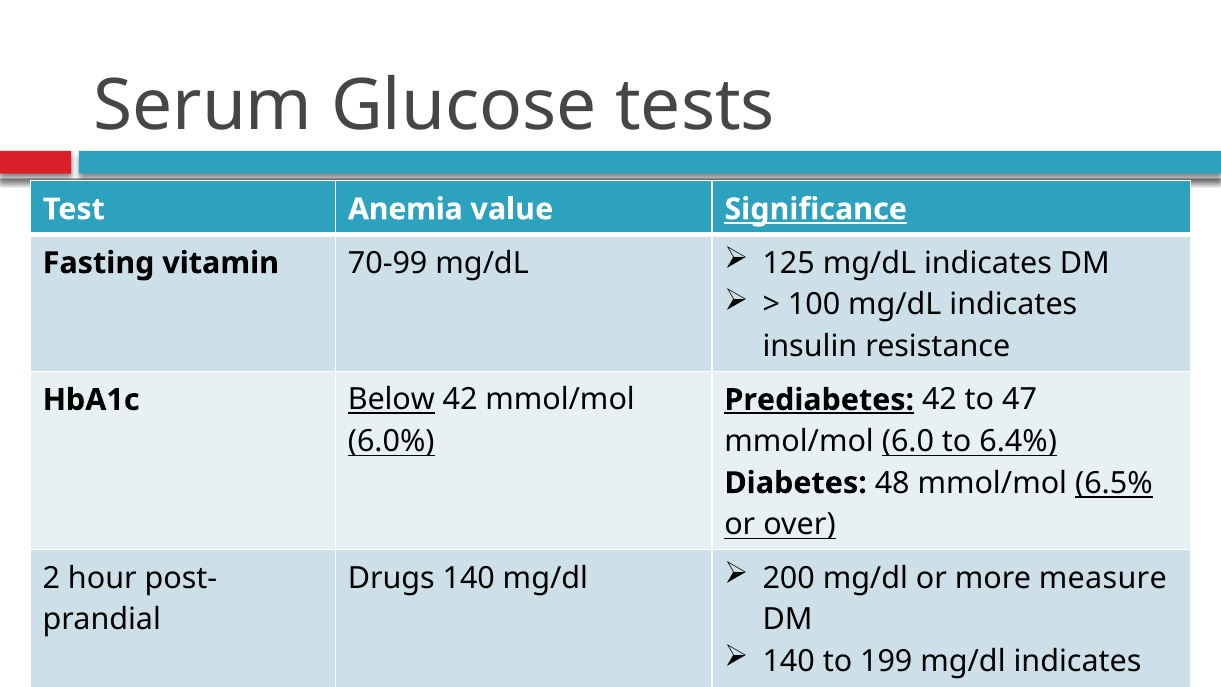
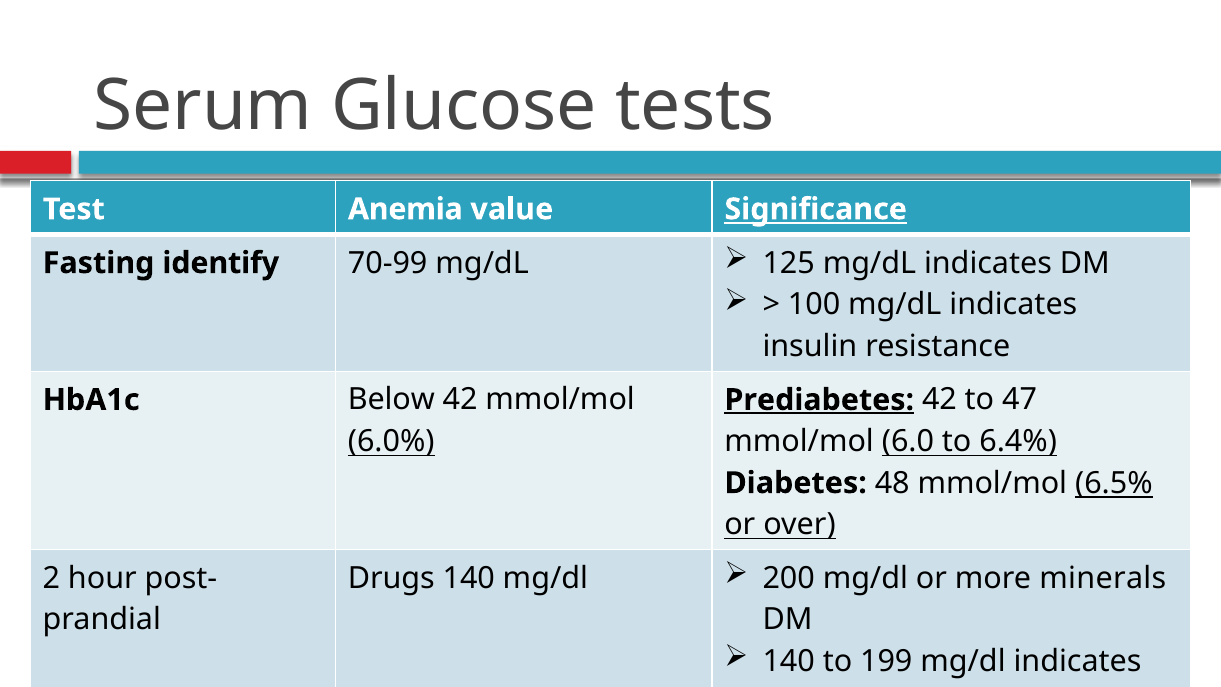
vitamin: vitamin -> identify (221, 263)
Below underline: present -> none (391, 400)
measure: measure -> minerals (1103, 578)
